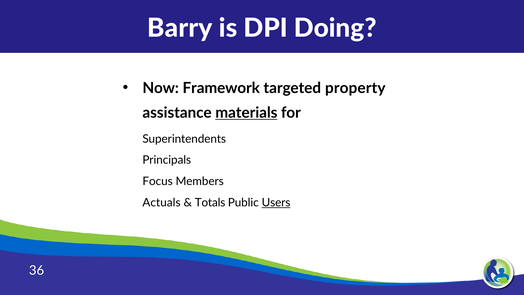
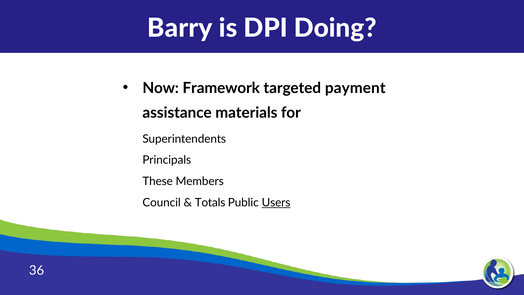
property: property -> payment (355, 88)
materials underline: present -> none (246, 113)
Focus: Focus -> These (158, 181)
Actuals: Actuals -> Council (162, 203)
